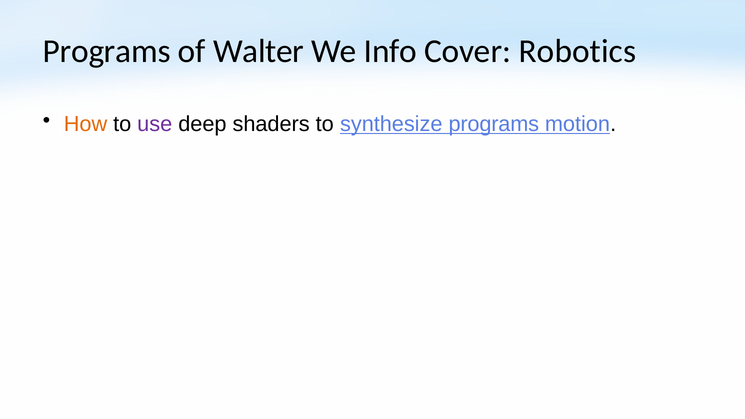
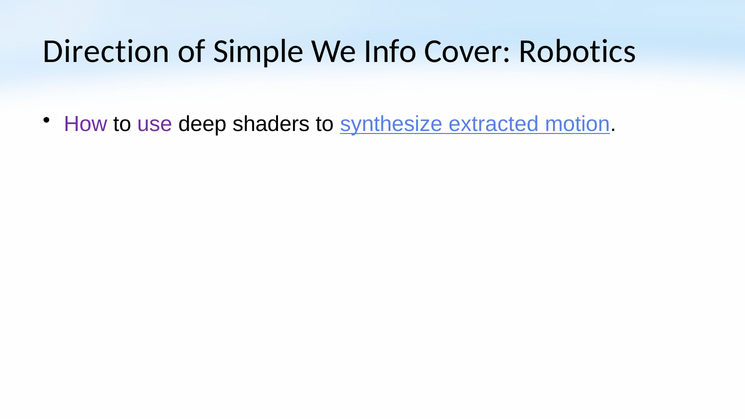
Programs: Programs -> Direction (106, 51)
Walter: Walter -> Simple (258, 51)
How colour: orange -> purple (86, 124)
synthesize programs: programs -> extracted (494, 124)
